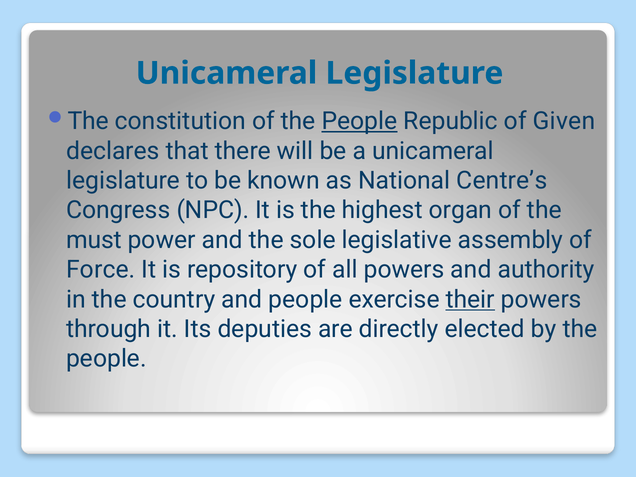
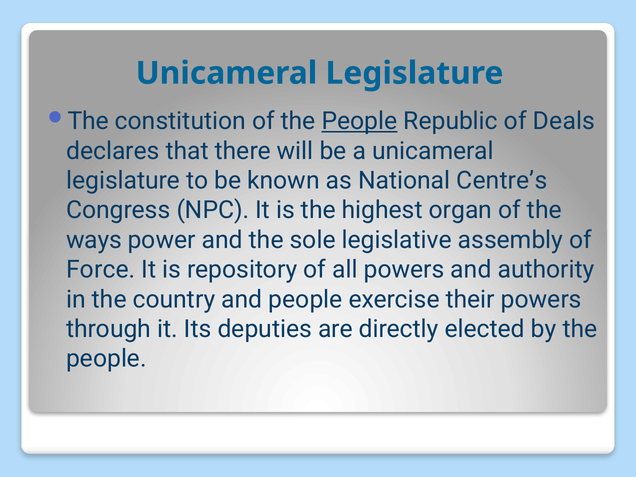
Given: Given -> Deals (564, 121)
must: must -> ways (94, 240)
their underline: present -> none (470, 299)
